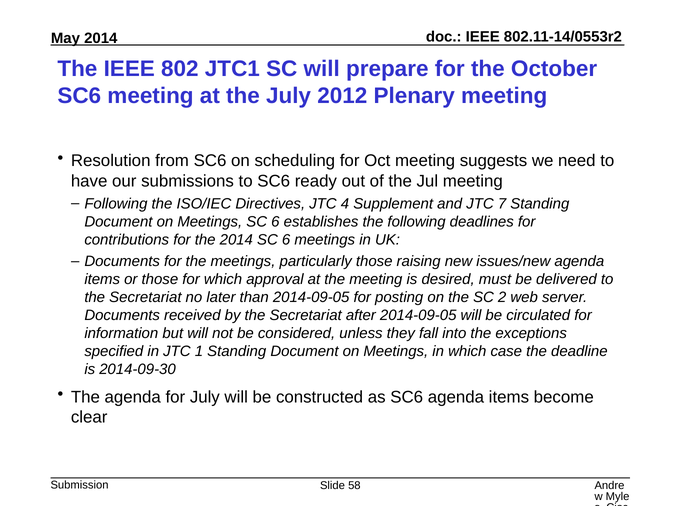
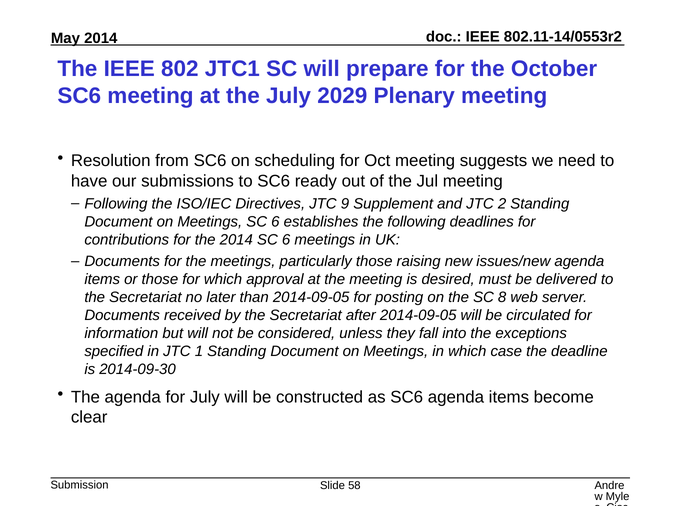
2012: 2012 -> 2029 (342, 96)
4: 4 -> 9 (345, 204)
7: 7 -> 2 (502, 204)
2: 2 -> 8 (502, 298)
